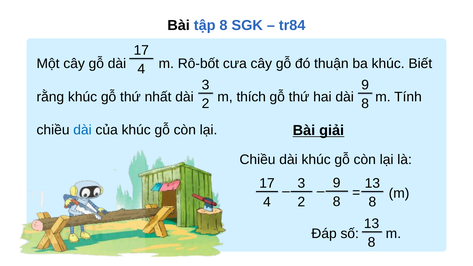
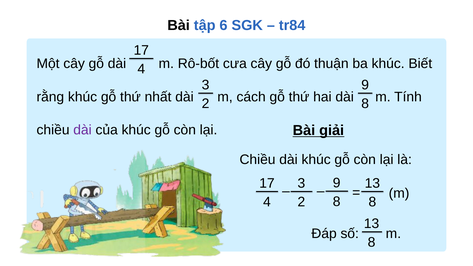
tập 8: 8 -> 6 (224, 26)
thích: thích -> cách (251, 97)
dài colour: blue -> purple (83, 130)
